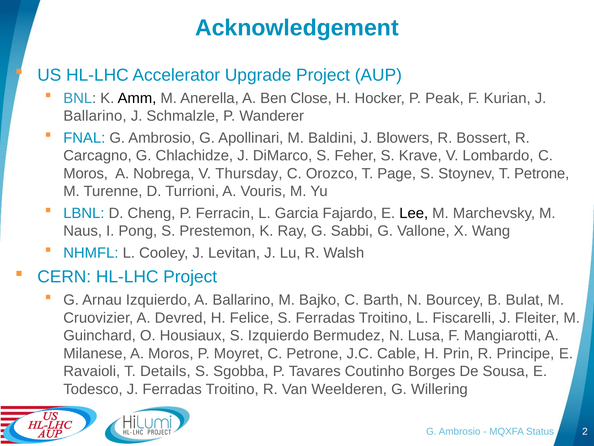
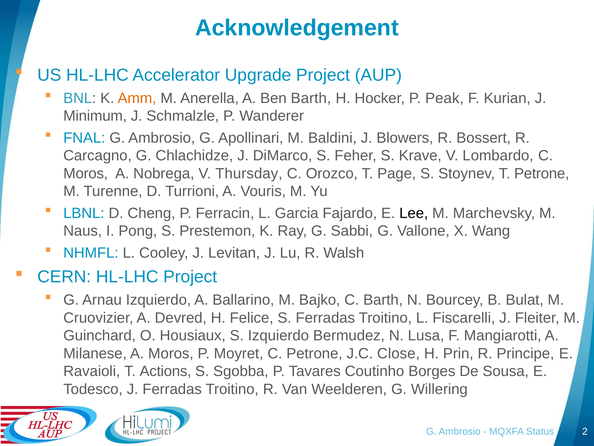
Amm colour: black -> orange (137, 98)
Ben Close: Close -> Barth (311, 98)
Ballarino: Ballarino -> Minimum (95, 116)
Cable: Cable -> Close (398, 353)
Details: Details -> Actions (166, 371)
